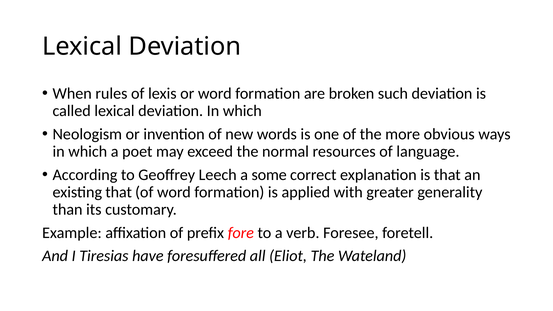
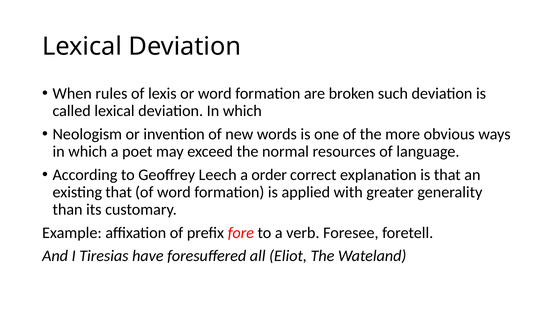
some: some -> order (269, 175)
